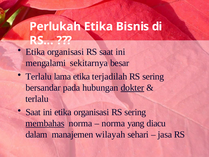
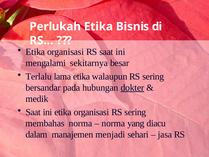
terjadilah: terjadilah -> walaupun (110, 76)
terlalu: terlalu -> medik (37, 99)
membahas underline: present -> none (45, 123)
wilayah: wilayah -> menjadi (110, 134)
